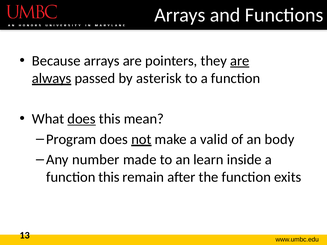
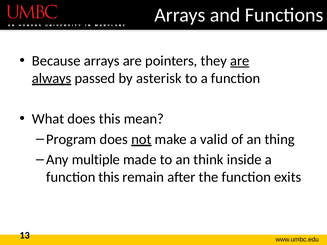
does underline: present -> none (82, 119)
body: body -> thing (280, 139)
number: number -> multiple (96, 160)
learn: learn -> think (208, 160)
